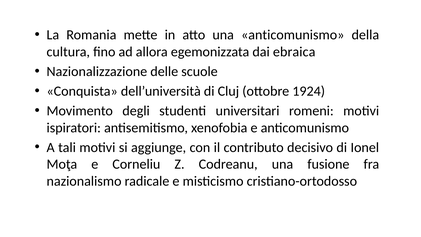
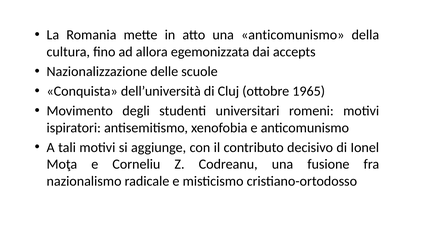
ebraica: ebraica -> accepts (294, 52)
1924: 1924 -> 1965 (309, 91)
